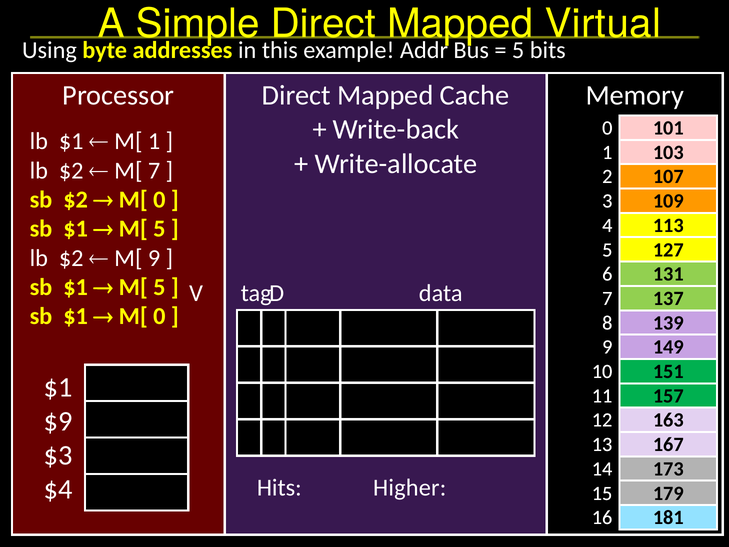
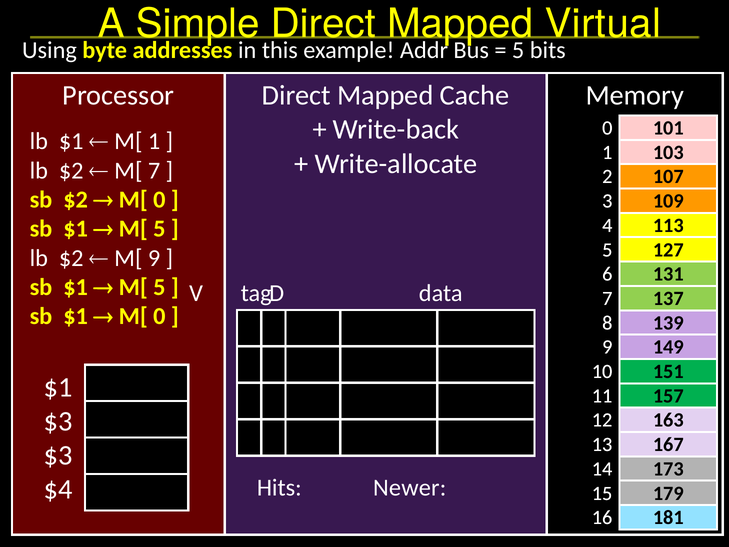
$9: $9 -> $3 (58, 421)
Higher: Higher -> Newer (410, 488)
